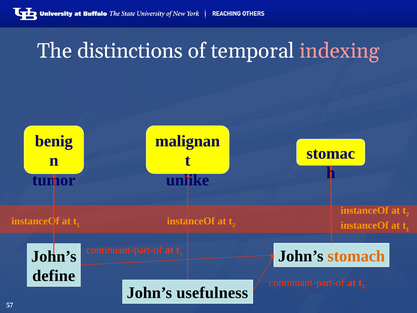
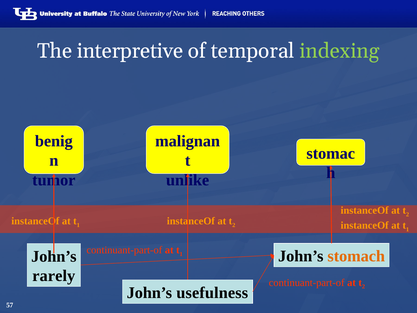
distinctions: distinctions -> interpretive (130, 51)
indexing colour: pink -> light green (339, 51)
define: define -> rarely (54, 276)
